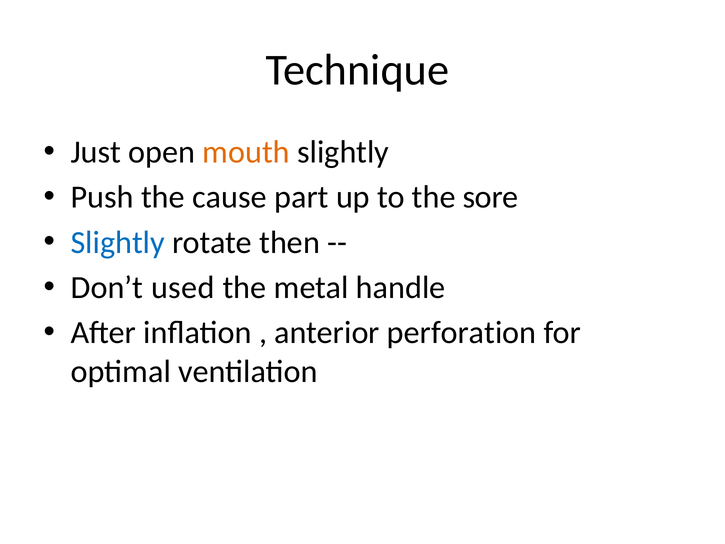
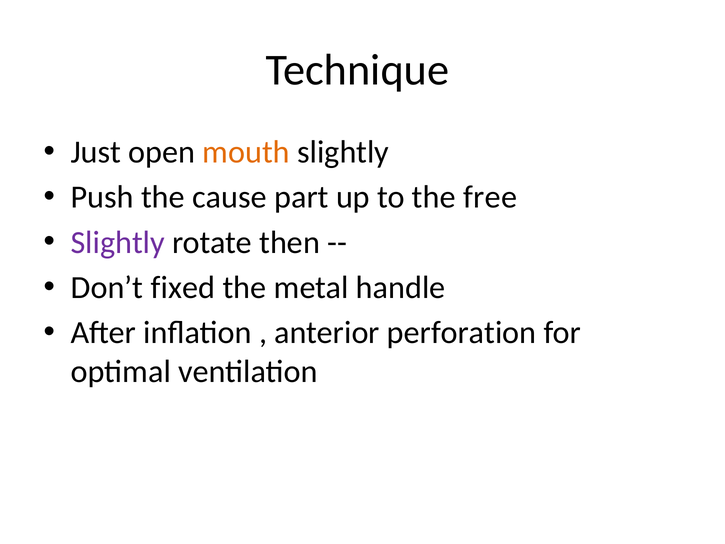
sore: sore -> free (490, 197)
Slightly colour: blue -> purple (118, 242)
used: used -> fixed (183, 287)
